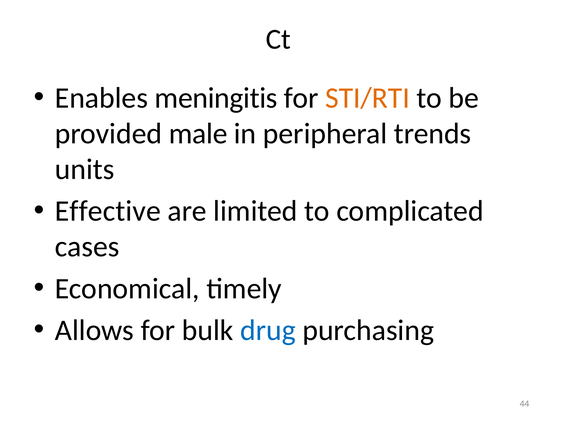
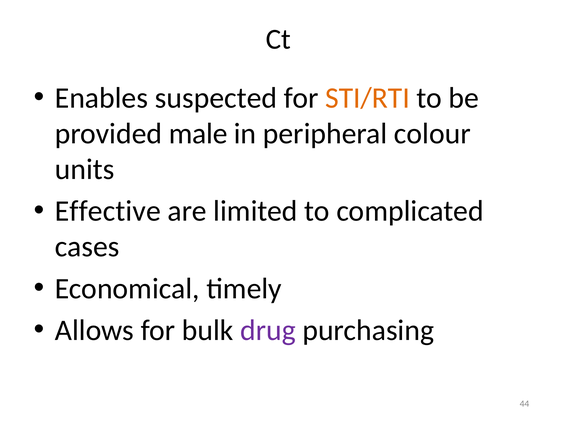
meningitis: meningitis -> suspected (216, 98)
trends: trends -> colour (432, 133)
drug colour: blue -> purple (268, 330)
